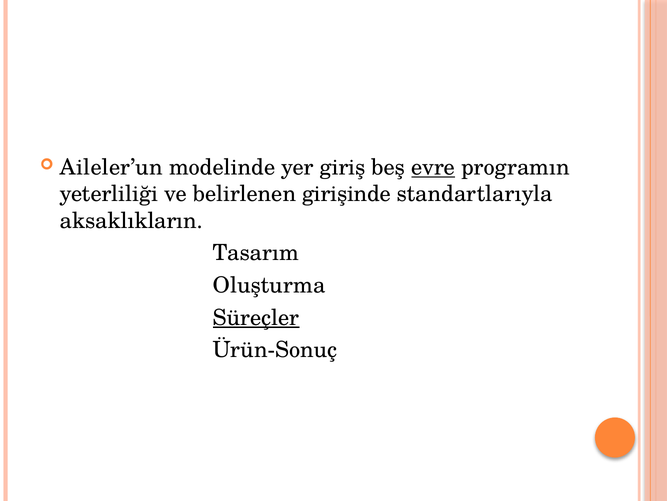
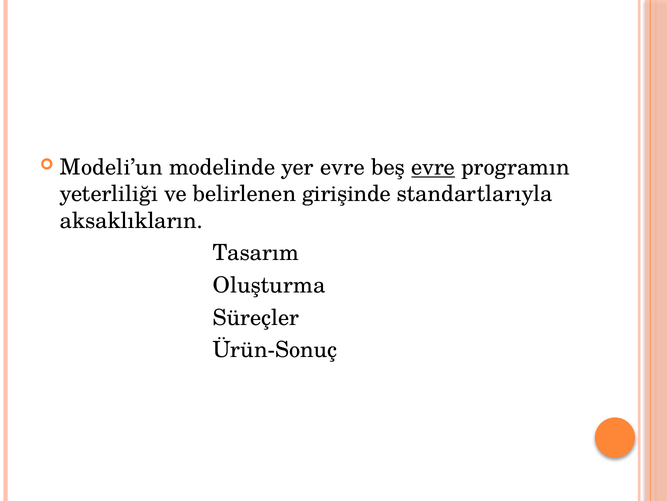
Aileler’un: Aileler’un -> Modeli’un (111, 167)
yer giriş: giriş -> evre (343, 167)
Süreçler underline: present -> none (256, 317)
